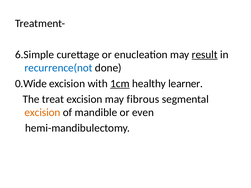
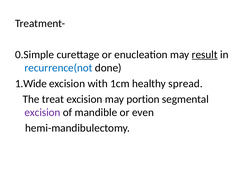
6.Simple: 6.Simple -> 0.Simple (35, 55)
0.Wide: 0.Wide -> 1.Wide (31, 84)
1cm underline: present -> none (120, 84)
learner: learner -> spread (186, 84)
fibrous: fibrous -> portion (143, 99)
excision colour: orange -> purple (42, 113)
